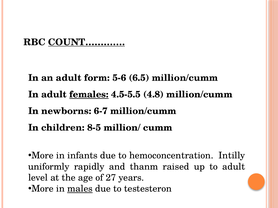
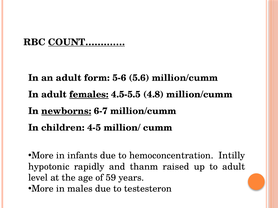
6.5: 6.5 -> 5.6 (139, 78)
newborns underline: none -> present (66, 111)
8-5: 8-5 -> 4-5 (94, 128)
uniformly: uniformly -> hypotonic (49, 167)
27: 27 -> 59 (111, 178)
males underline: present -> none (80, 189)
